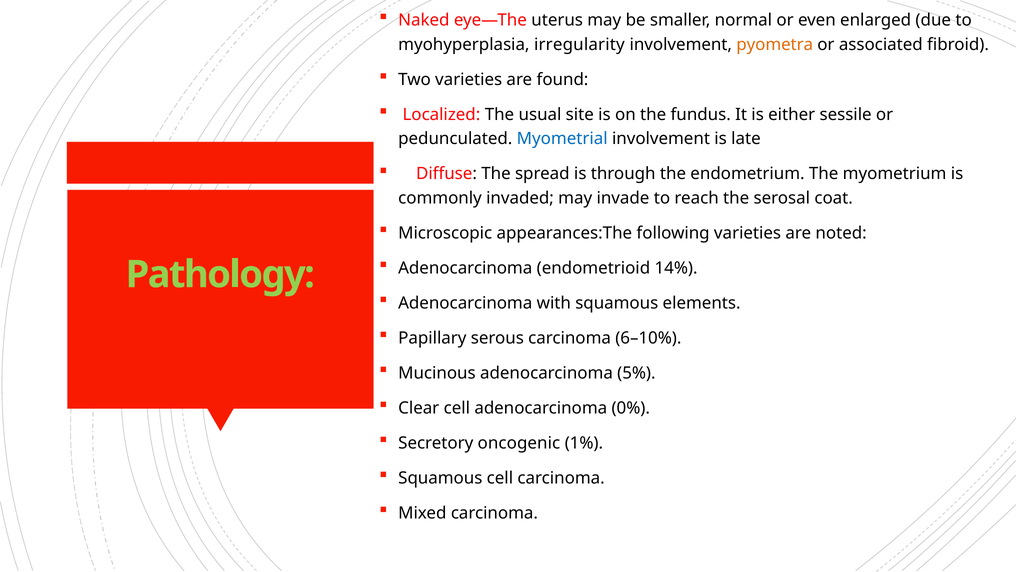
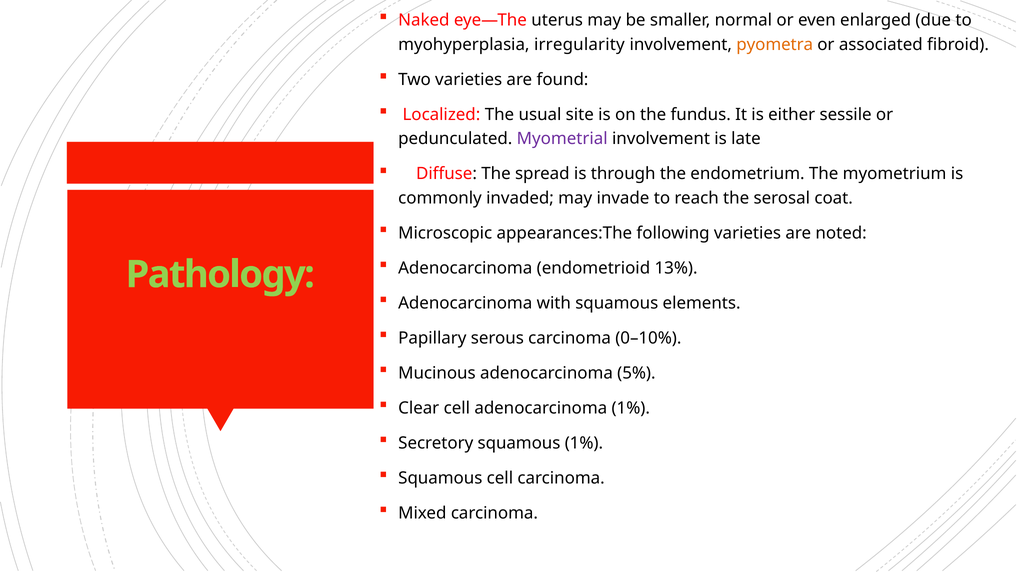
Myometrial colour: blue -> purple (562, 139)
14%: 14% -> 13% (676, 268)
6–10%: 6–10% -> 0–10% (648, 339)
adenocarcinoma 0%: 0% -> 1% (631, 409)
Secretory oncogenic: oncogenic -> squamous (519, 444)
